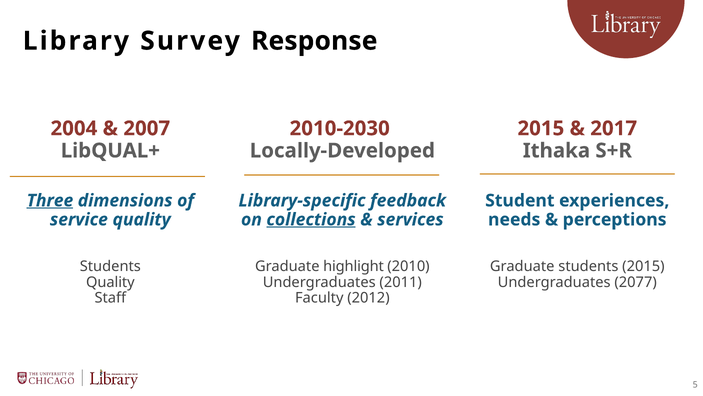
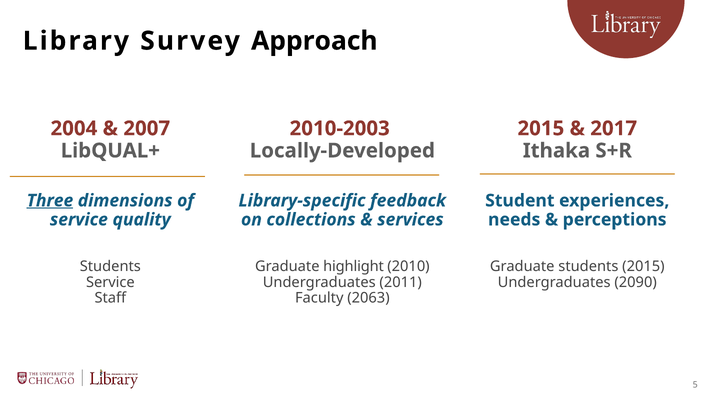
Response: Response -> Approach (314, 41)
2010-2030: 2010-2030 -> 2010-2003 (340, 128)
collections underline: present -> none (311, 219)
Quality: Quality -> Service (110, 282)
2077: 2077 -> 2090 (636, 282)
2012: 2012 -> 2063 (368, 298)
